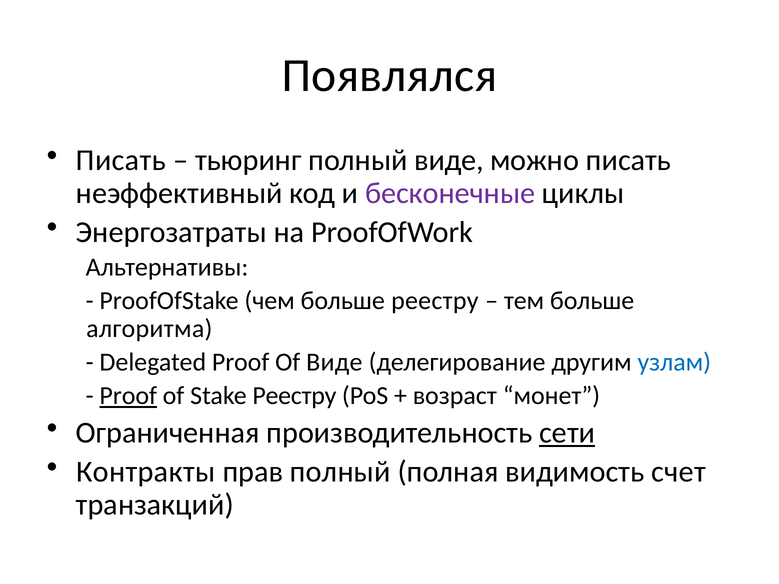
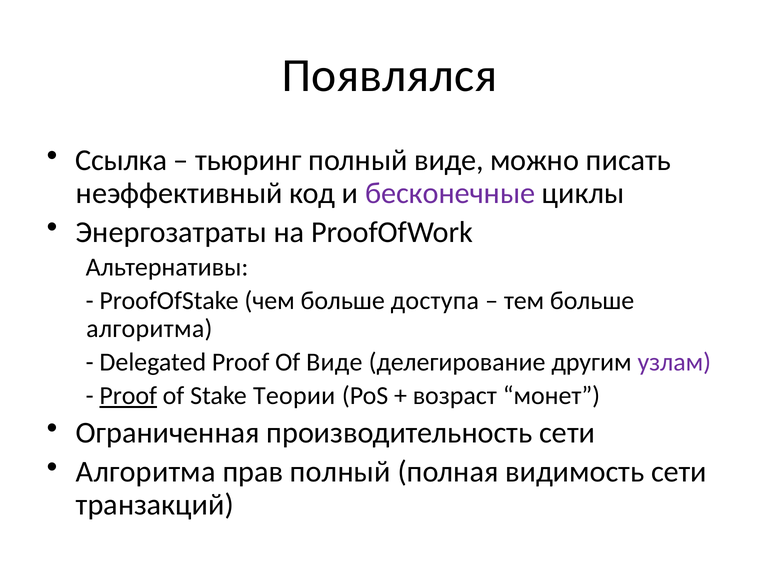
Писать: Писать -> Ссылка (121, 161)
больше реестру: реестру -> доступа (435, 301)
узлам colour: blue -> purple (674, 362)
Stake Реестру: Реестру -> Теории (294, 396)
сети underline: present -> none (567, 433)
Контракты: Контракты -> Алгоритма (146, 472)
видимость счет: счет -> сети (679, 472)
